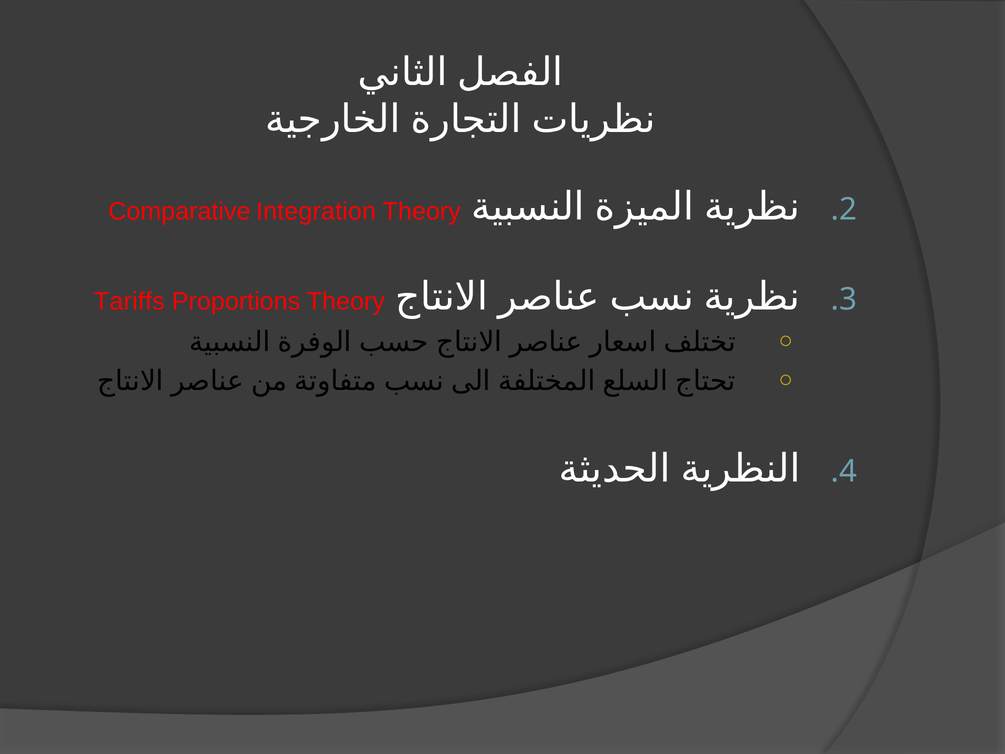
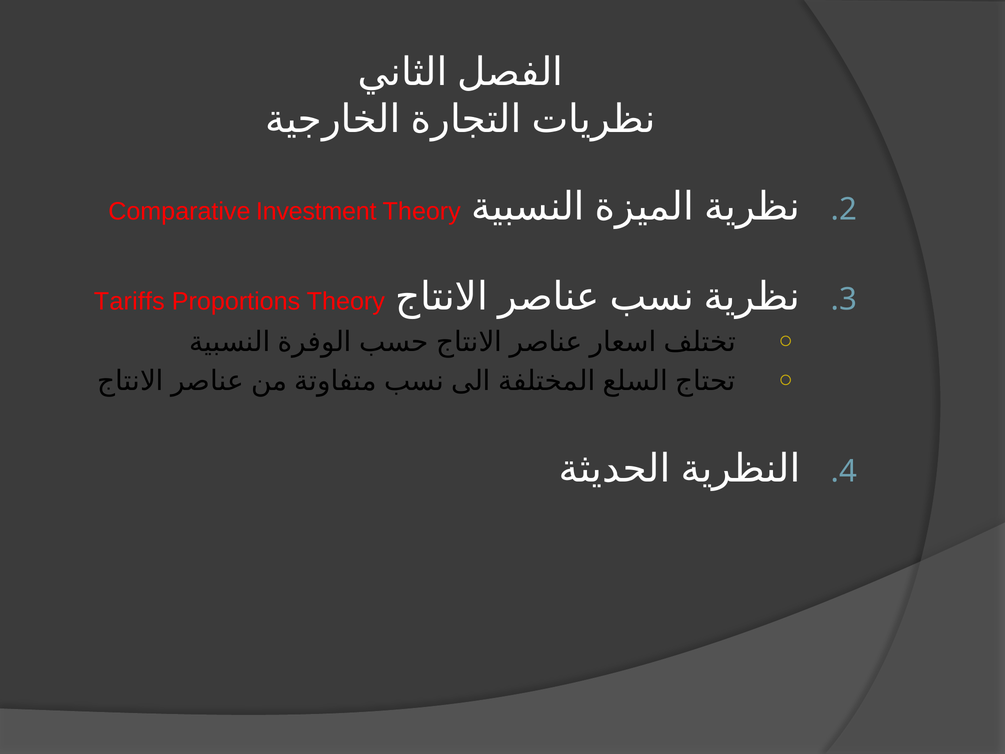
Integration: Integration -> Investment (316, 212)
